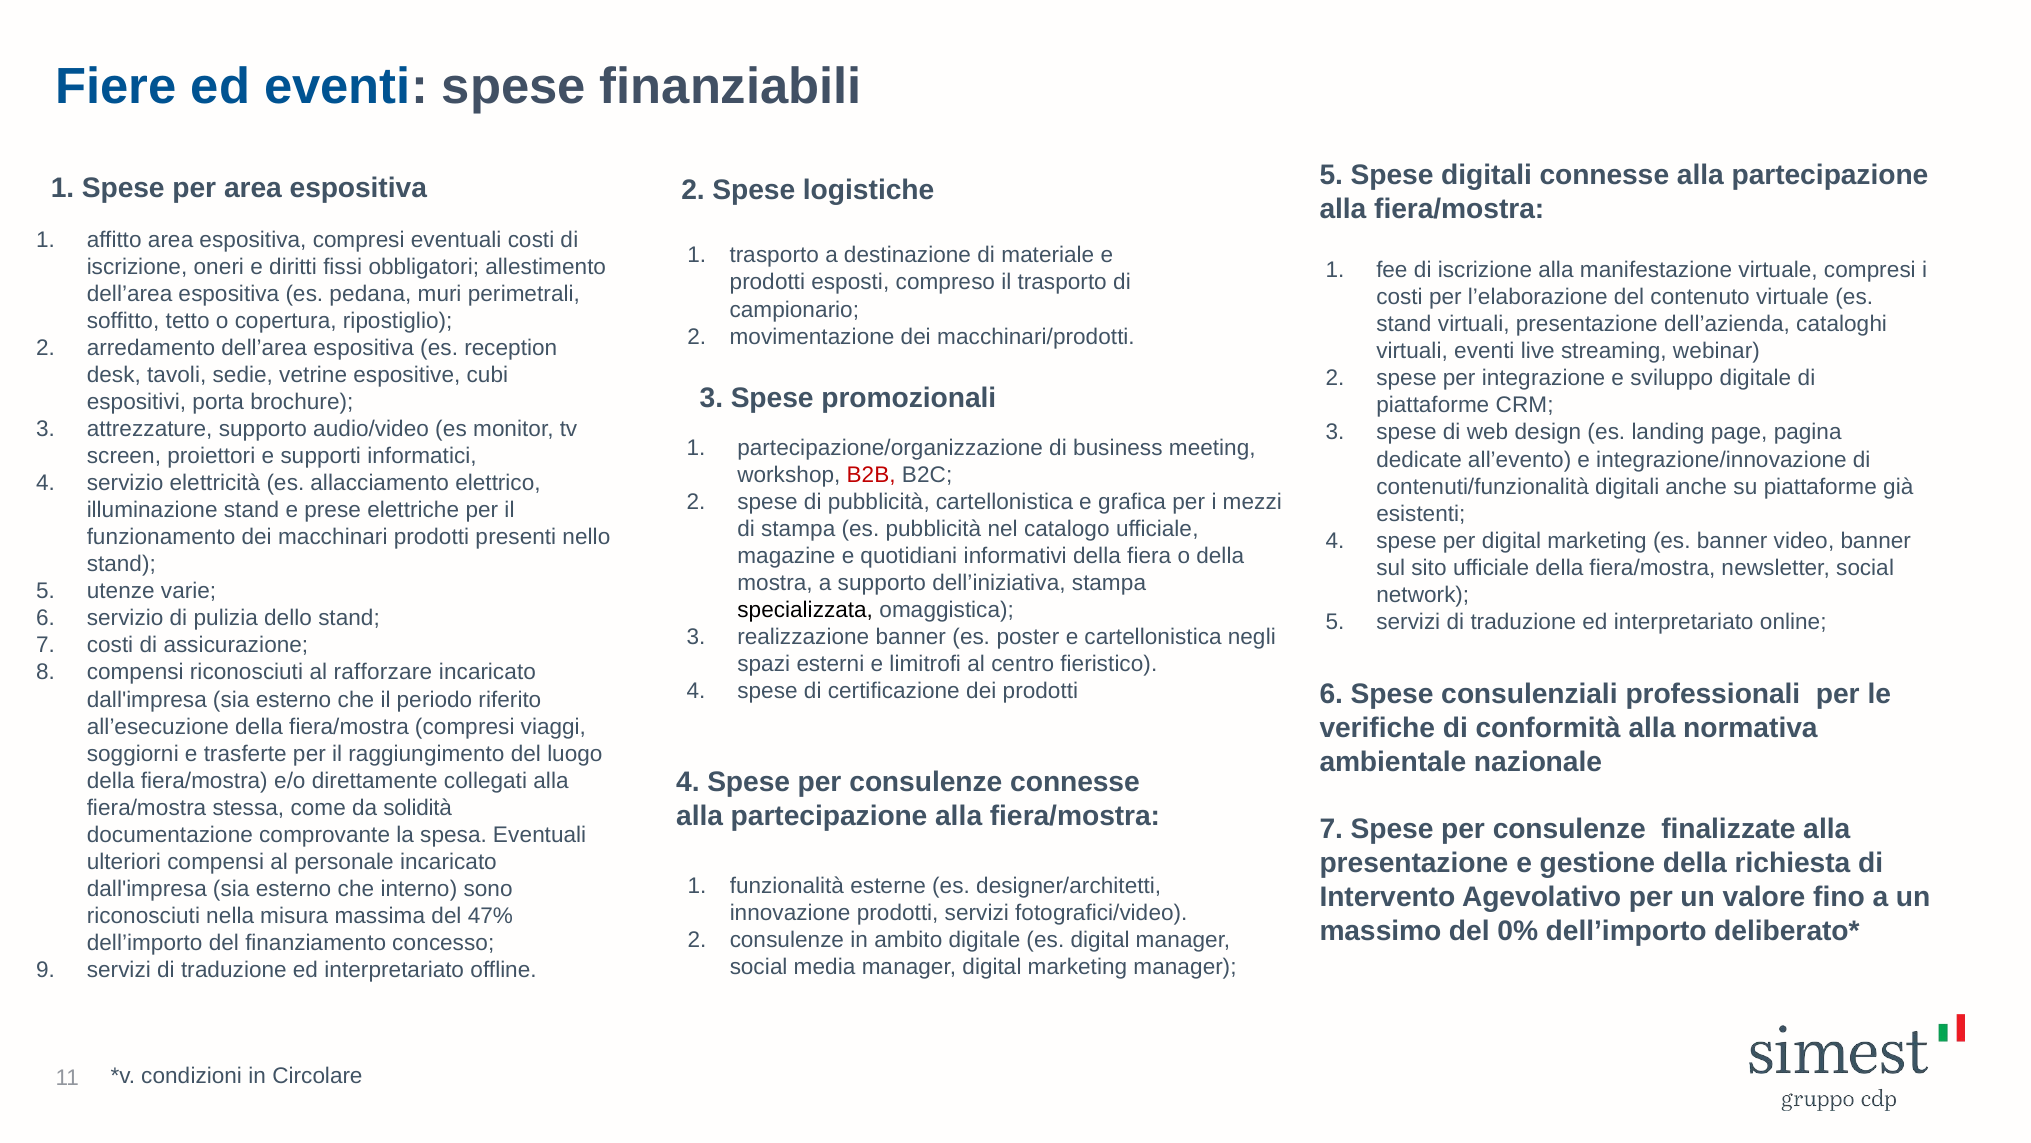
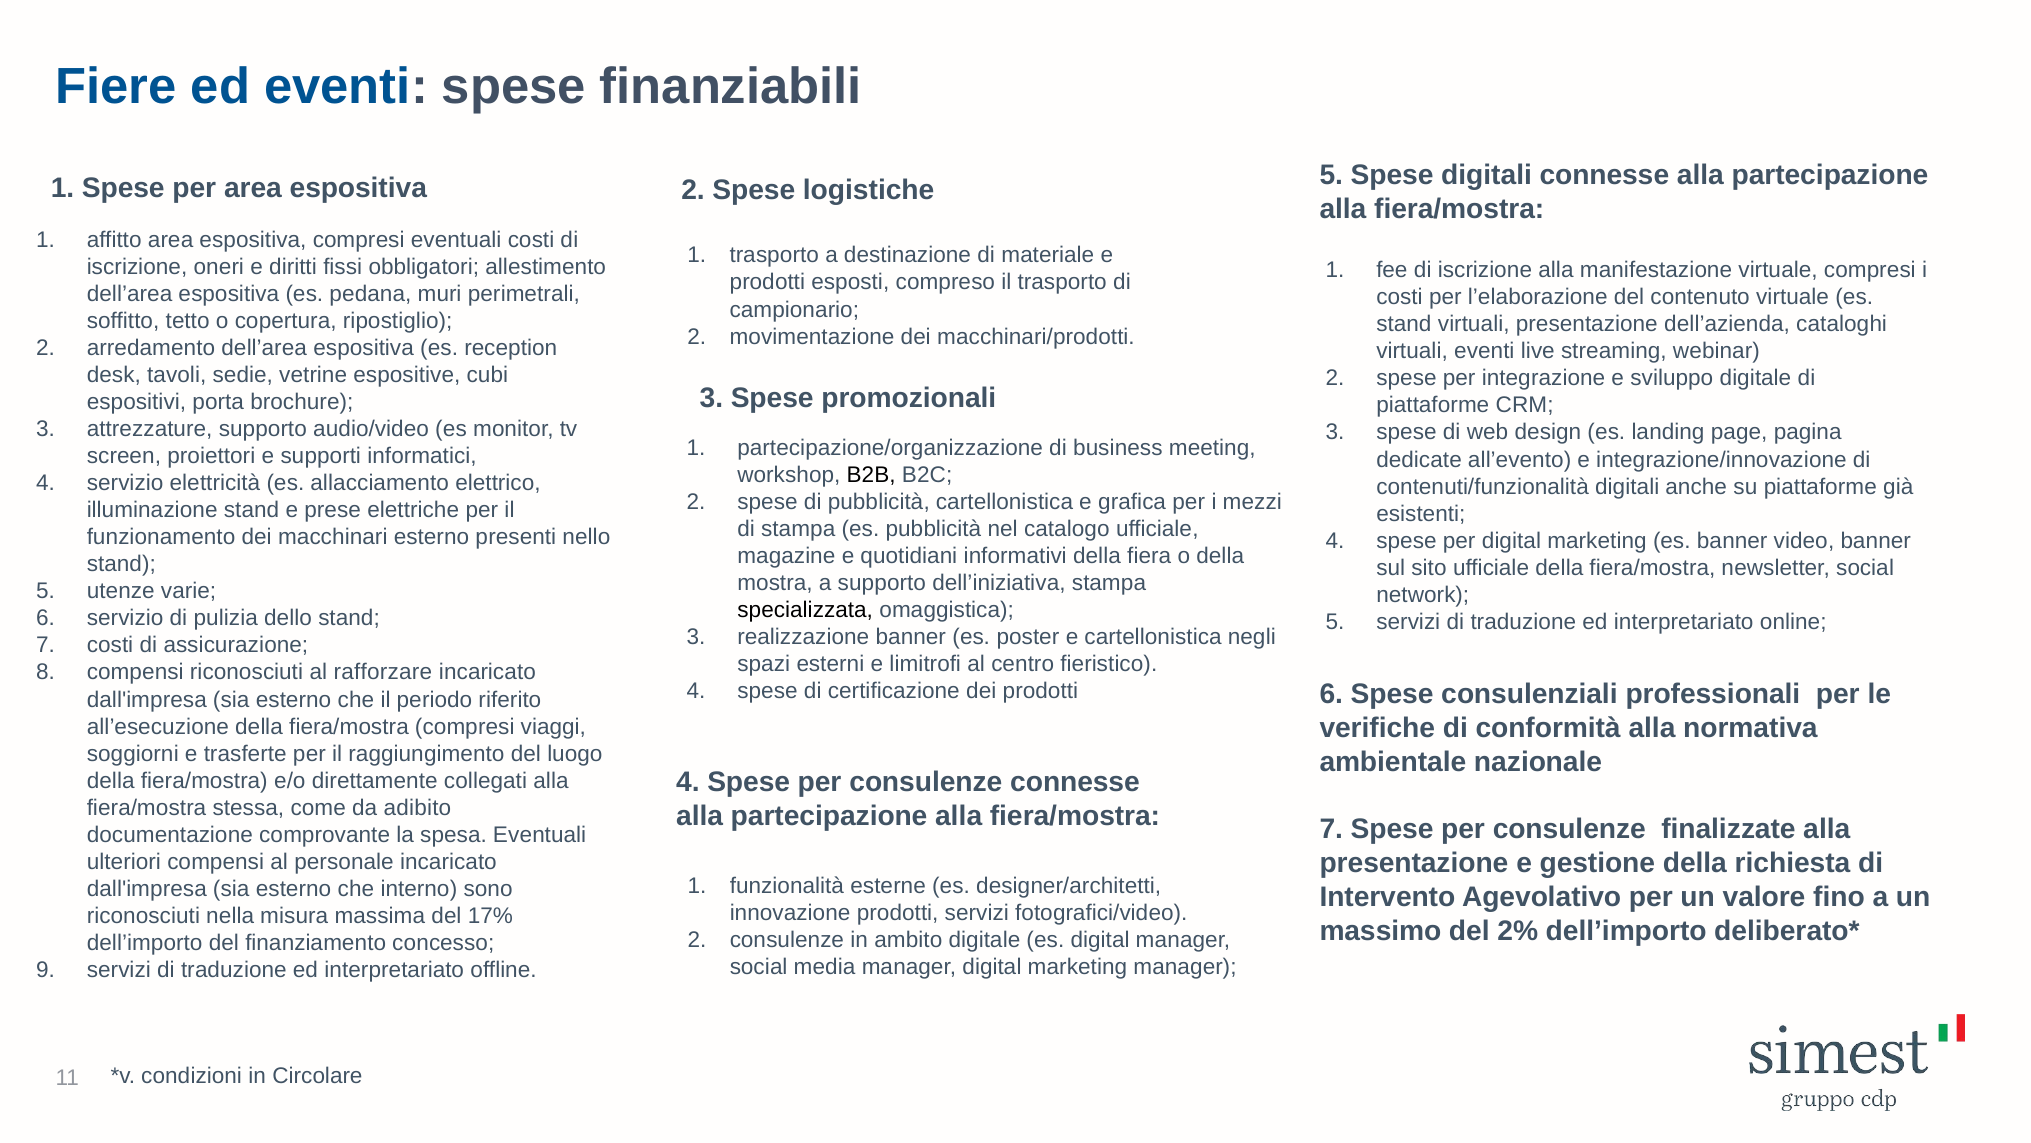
B2B colour: red -> black (871, 475)
macchinari prodotti: prodotti -> esterno (431, 537)
solidità: solidità -> adibito (417, 807)
47%: 47% -> 17% (490, 915)
0%: 0% -> 2% (1518, 930)
